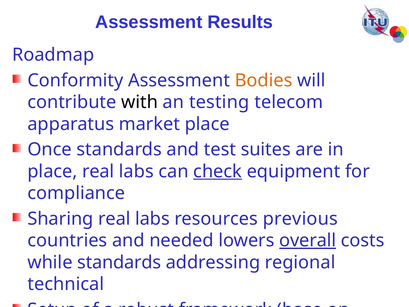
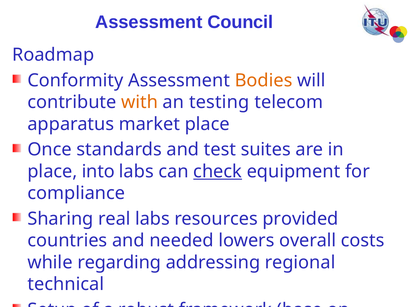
Assessment Results: Results -> Council (240, 22)
with colour: black -> orange (140, 102)
place real: real -> into (98, 171)
previous: previous -> provided (300, 219)
overall underline: present -> none (308, 240)
while standards: standards -> regarding (119, 262)
